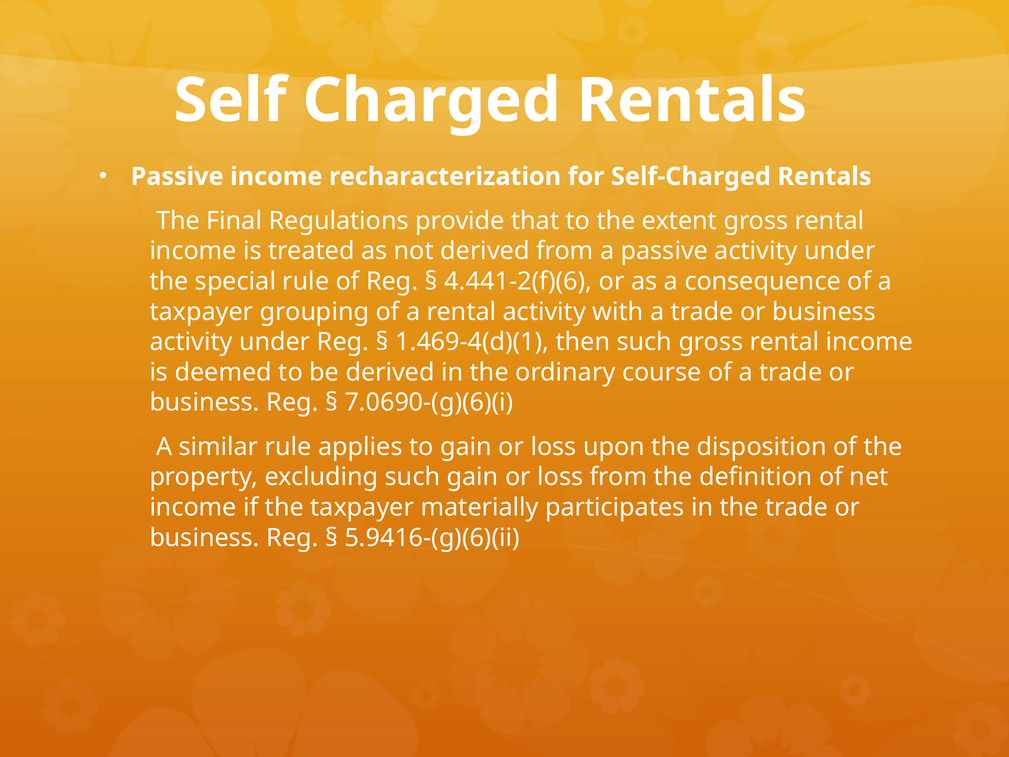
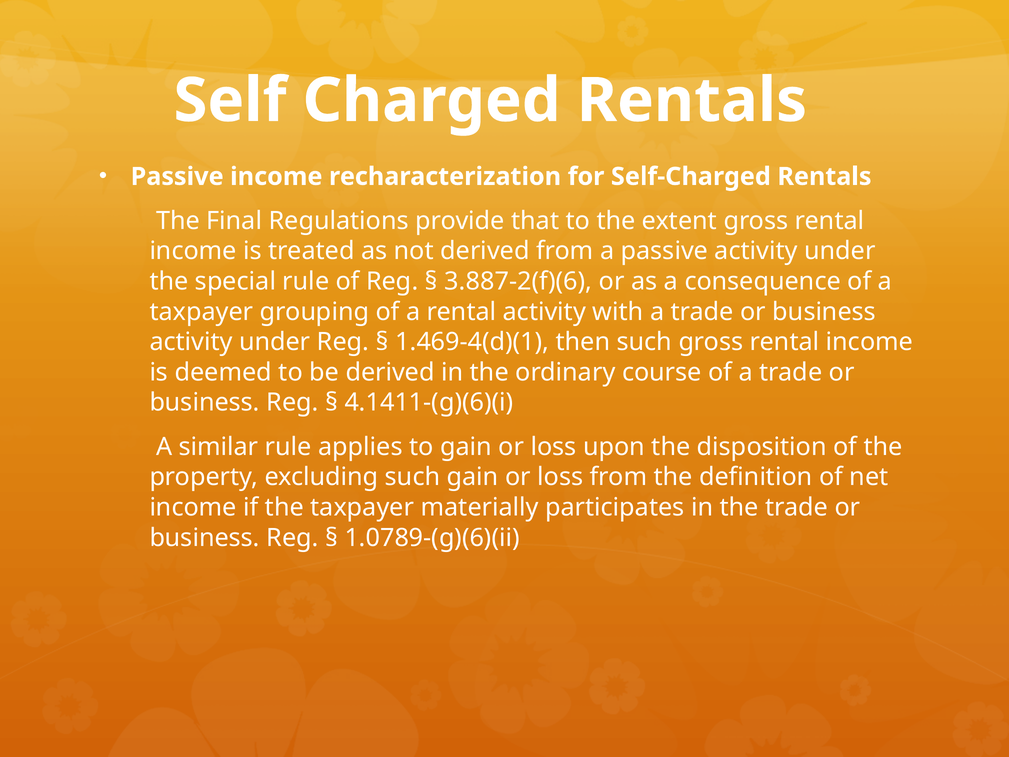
4.441-2(f)(6: 4.441-2(f)(6 -> 3.887-2(f)(6 (518, 281)
7.0690-(g)(6)(i: 7.0690-(g)(6)(i -> 4.1411-(g)(6)(i (429, 402)
5.9416-(g)(6)(ii: 5.9416-(g)(6)(ii -> 1.0789-(g)(6)(ii (432, 538)
